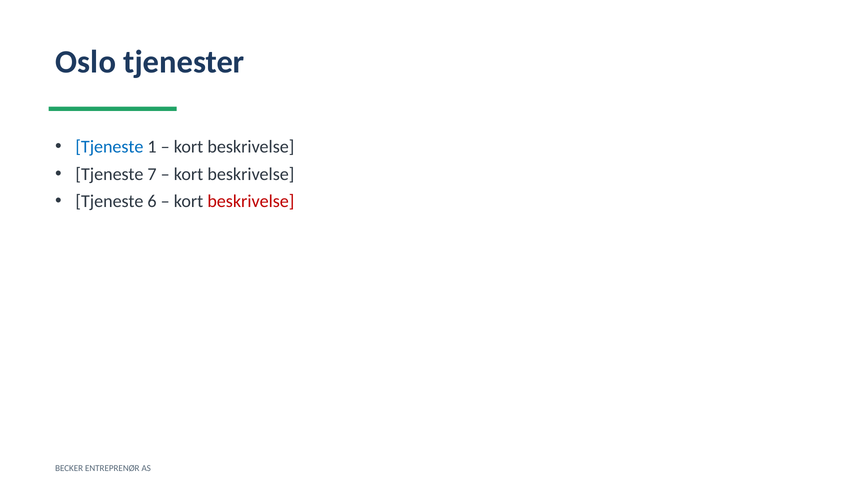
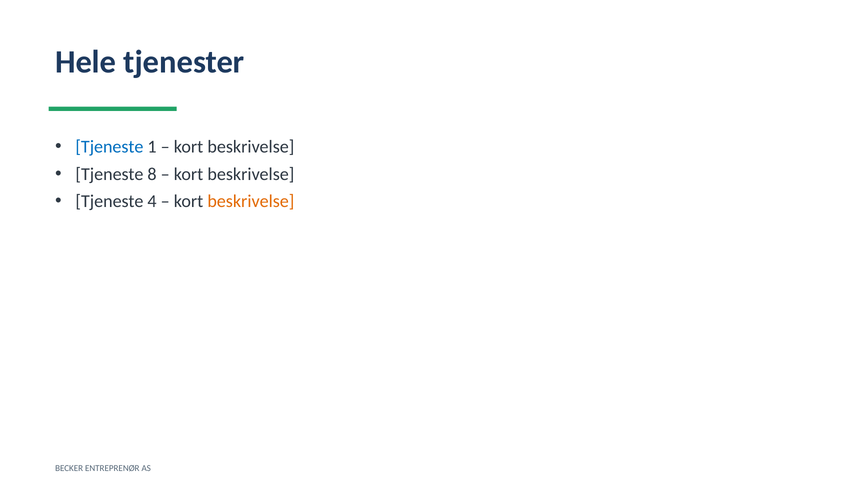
Oslo: Oslo -> Hele (86, 62)
7: 7 -> 8 (152, 174)
6: 6 -> 4 (152, 201)
beskrivelse colour: red -> orange (251, 201)
